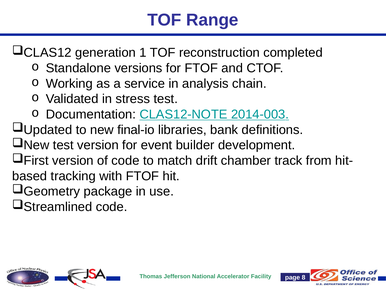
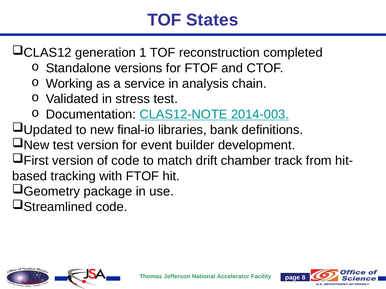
Range: Range -> States (212, 20)
